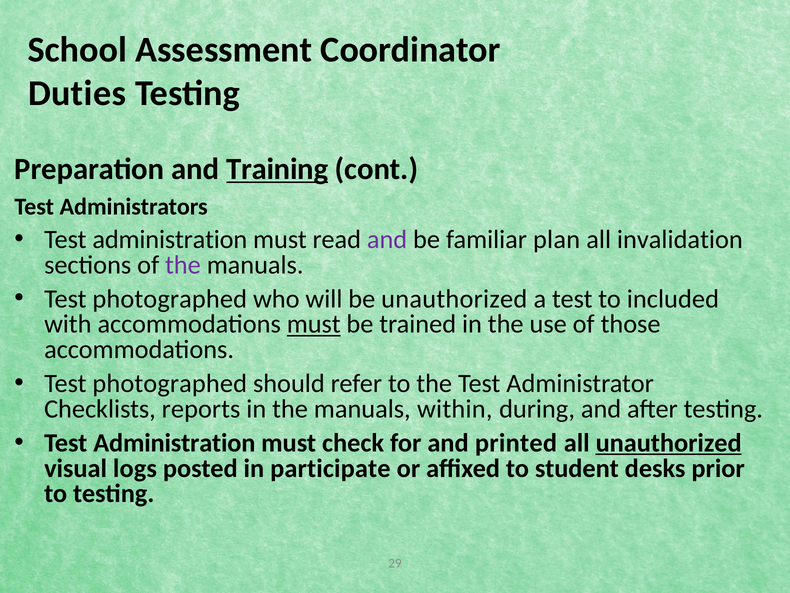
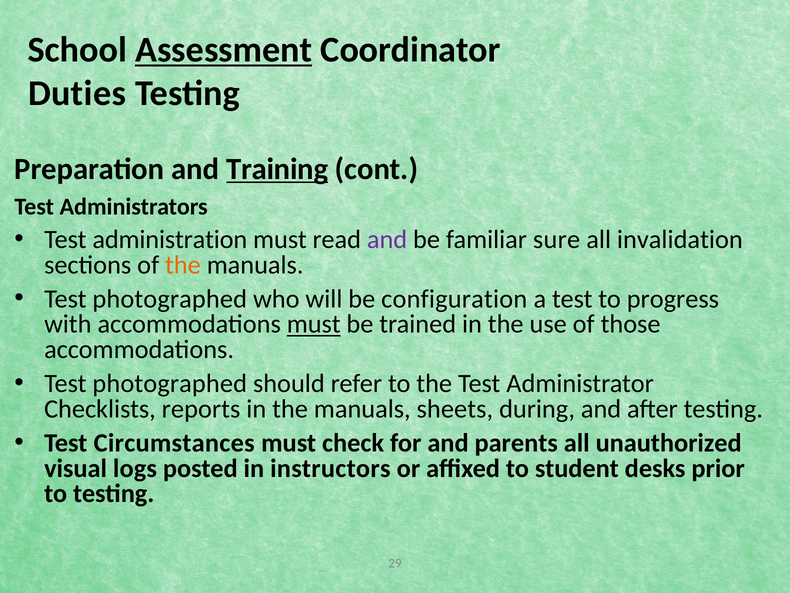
Assessment underline: none -> present (224, 50)
plan: plan -> sure (557, 239)
the colour: purple -> orange (183, 265)
be unauthorized: unauthorized -> configuration (454, 299)
included: included -> progress (673, 299)
within: within -> sheets (455, 409)
Administration: Administration -> Circumstances (174, 443)
printed: printed -> parents (516, 443)
unauthorized underline: present -> none (669, 443)
participate: participate -> instructors (330, 468)
